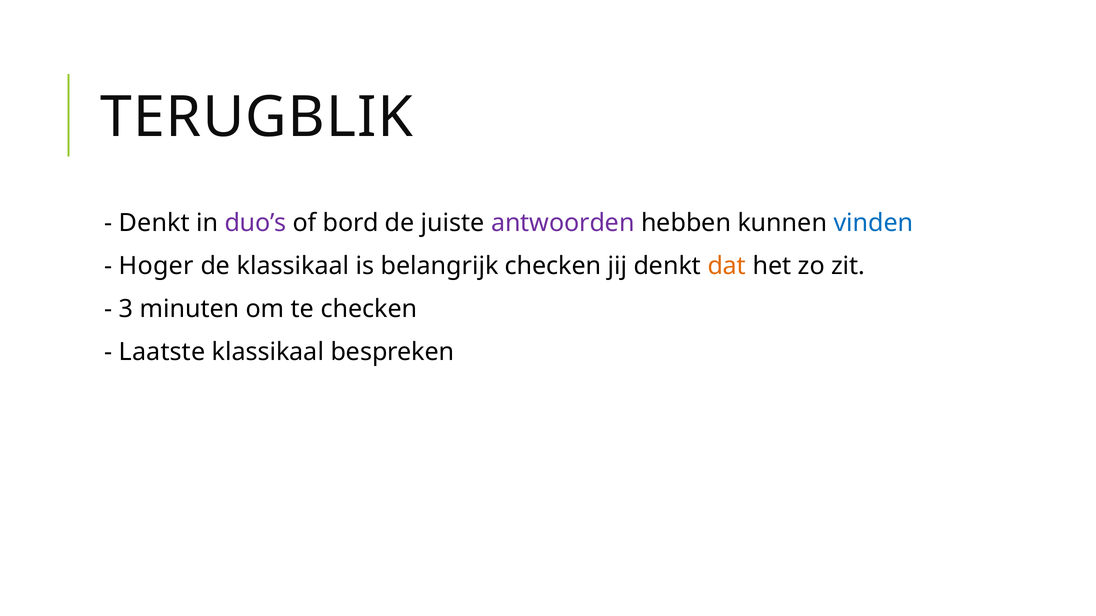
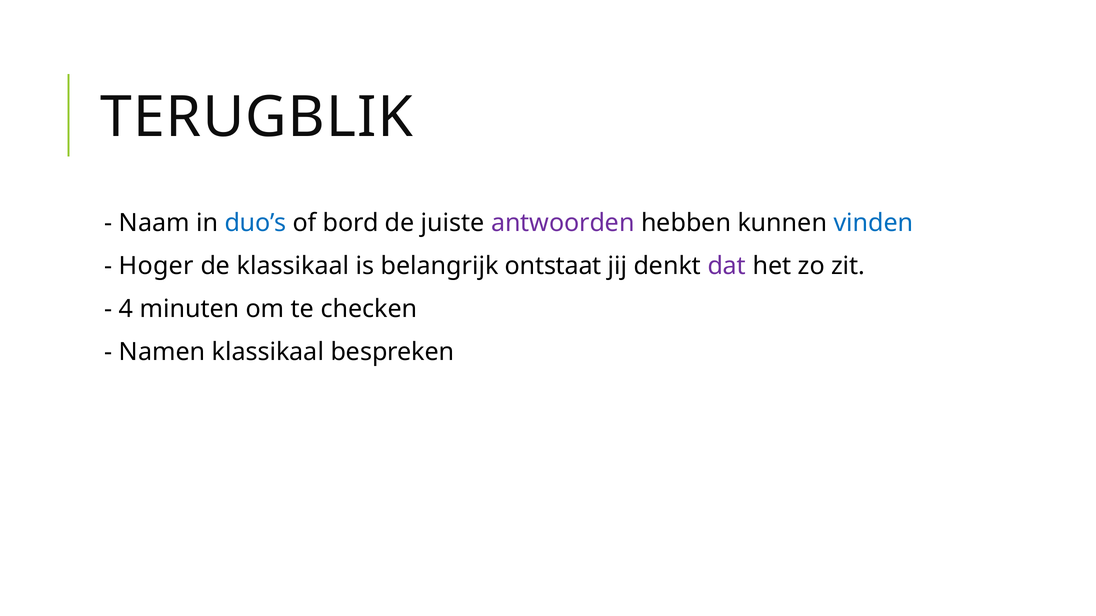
Denkt: Denkt -> Naam (154, 223)
duo’s colour: purple -> blue (256, 223)
belangrijk checken: checken -> ontstaat (553, 266)
dat colour: orange -> purple (727, 266)
3: 3 -> 4 (126, 309)
Laatste: Laatste -> Namen (162, 352)
